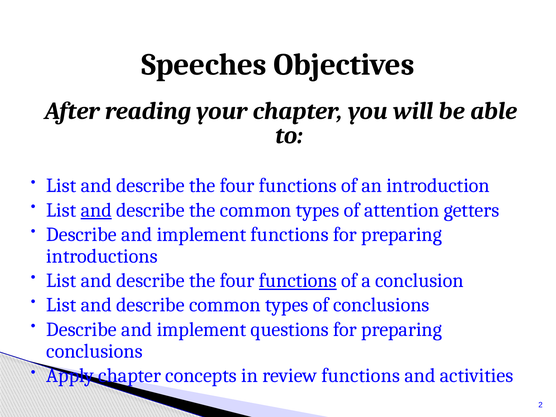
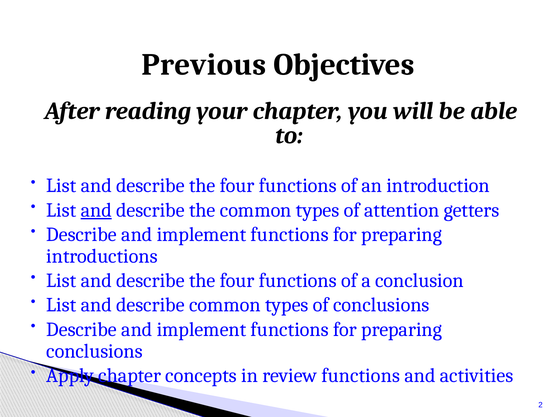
Speeches: Speeches -> Previous (204, 65)
functions underline: present -> none (298, 281)
questions: questions -> functions (290, 329)
